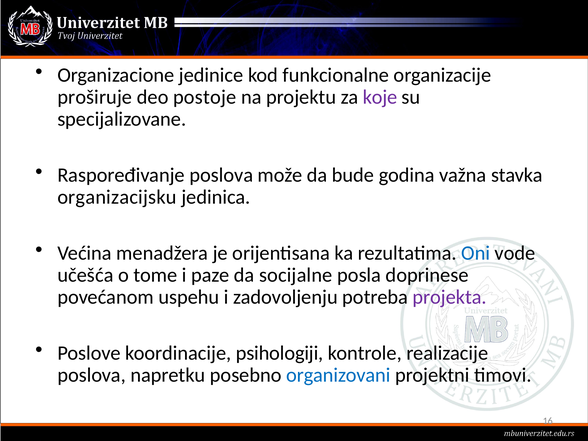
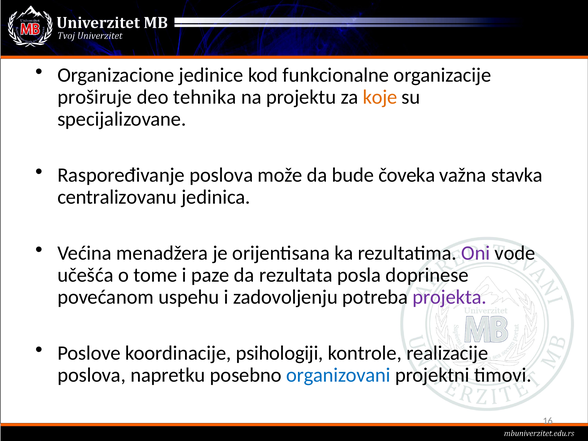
postoje: postoje -> tehnika (205, 97)
koje colour: purple -> orange (380, 97)
godina: godina -> čoveka (407, 175)
organizacijsku: organizacijsku -> centralizovanu (117, 197)
Oni colour: blue -> purple (476, 253)
socijalne: socijalne -> rezultata (296, 275)
